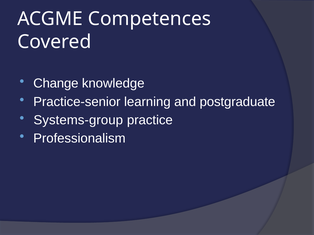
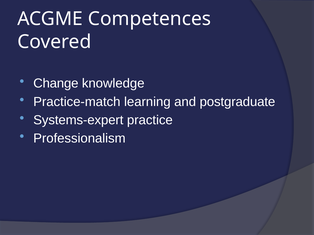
Practice-senior: Practice-senior -> Practice-match (77, 102)
Systems-group: Systems-group -> Systems-expert (78, 120)
